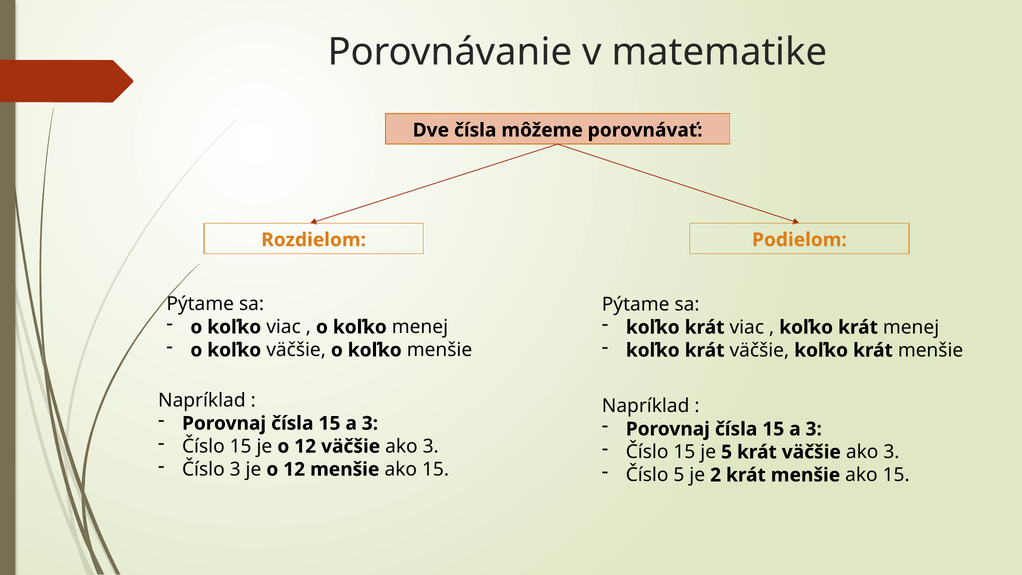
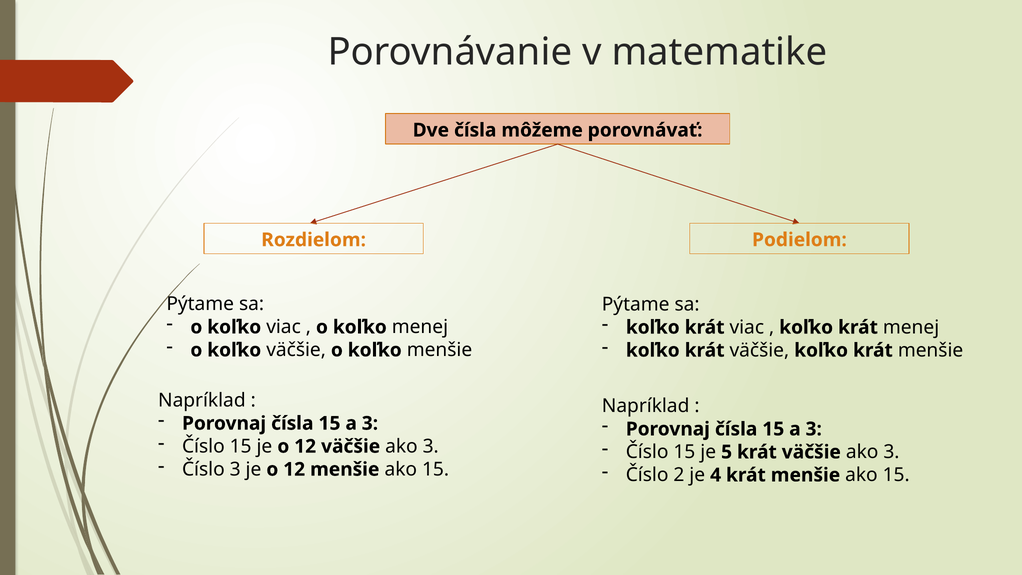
Číslo 5: 5 -> 2 (679, 475)
2: 2 -> 4 (716, 475)
